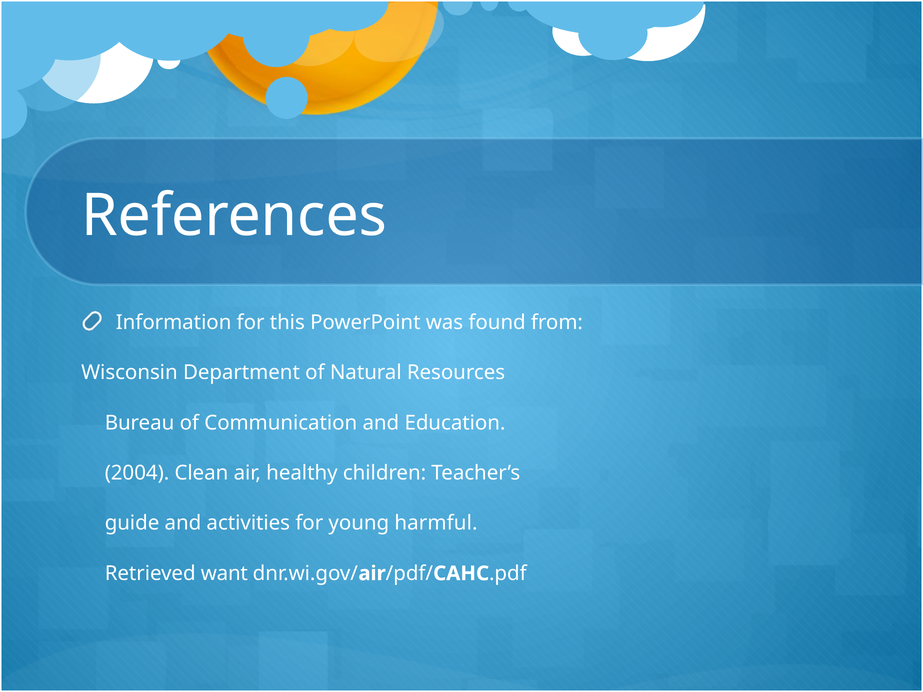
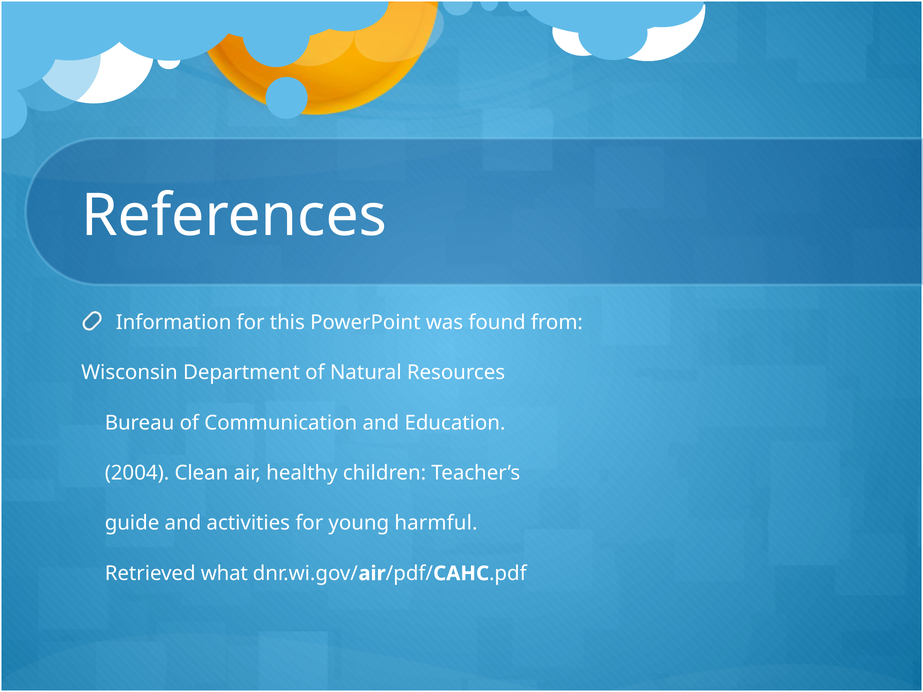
want: want -> what (224, 574)
